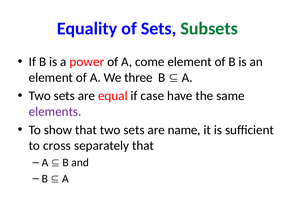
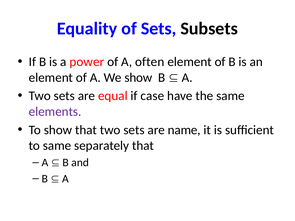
Subsets colour: green -> black (209, 29)
come: come -> often (150, 62)
We three: three -> show (138, 78)
to cross: cross -> same (57, 146)
